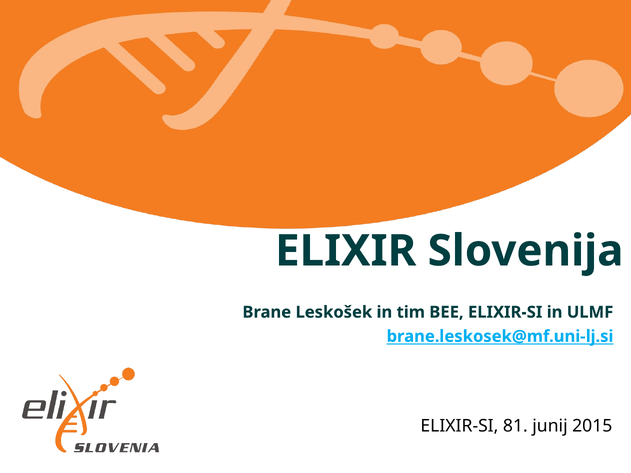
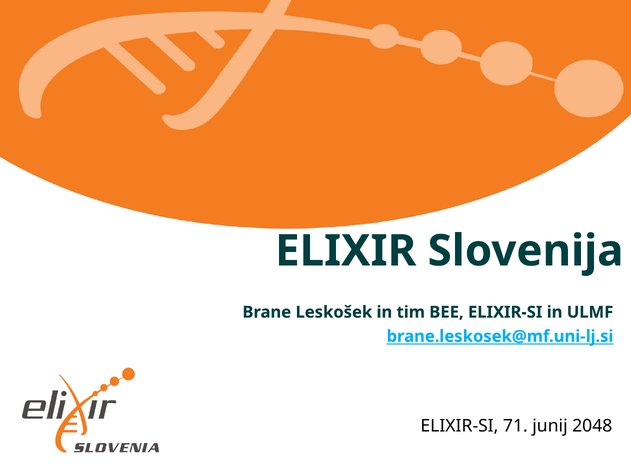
81: 81 -> 71 (515, 426)
2015: 2015 -> 2048 (592, 426)
